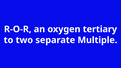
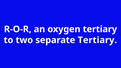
separate Multiple: Multiple -> Tertiary (97, 40)
